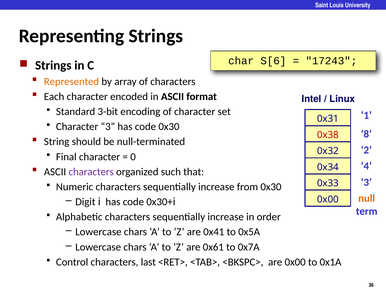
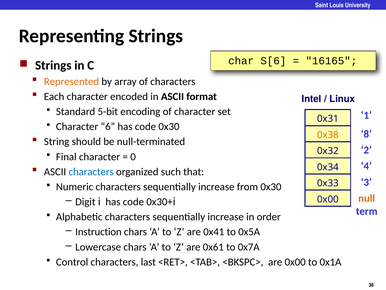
17243: 17243 -> 16165 (331, 61)
3-bit: 3-bit -> 5-bit (108, 111)
Character 3: 3 -> 6 (108, 126)
0x38 colour: red -> orange (328, 135)
characters colour: purple -> blue (91, 171)
Lowercase: Lowercase -> Instruction (98, 232)
